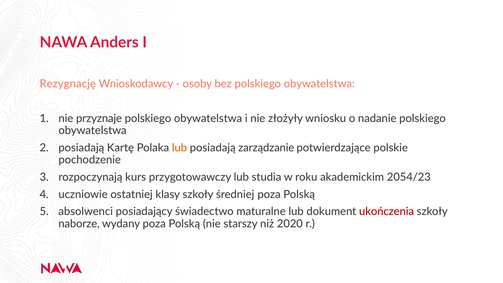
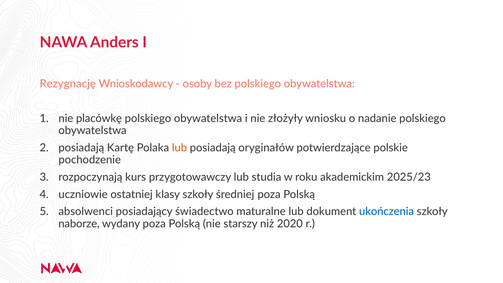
przyznaje: przyznaje -> placówkę (99, 118)
zarządzanie: zarządzanie -> oryginałów (266, 148)
2054/23: 2054/23 -> 2025/23 (409, 177)
ukończenia colour: red -> blue (387, 212)
